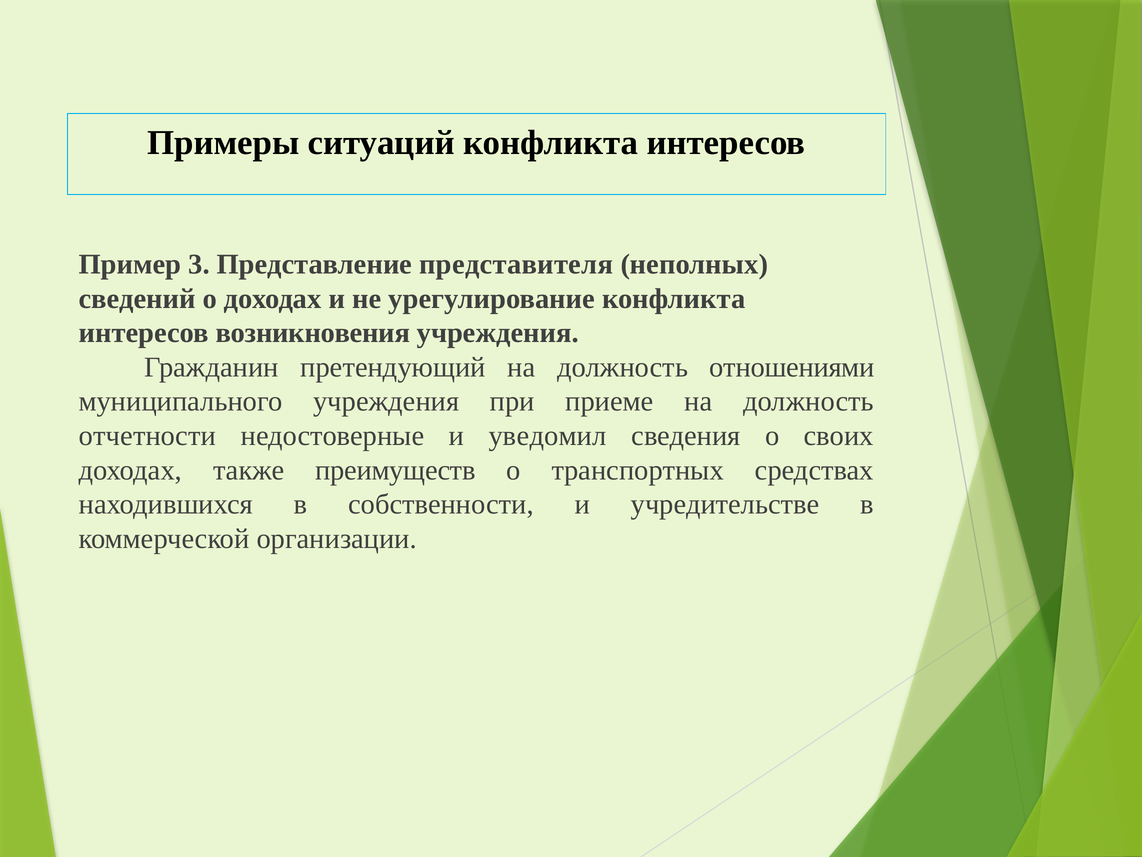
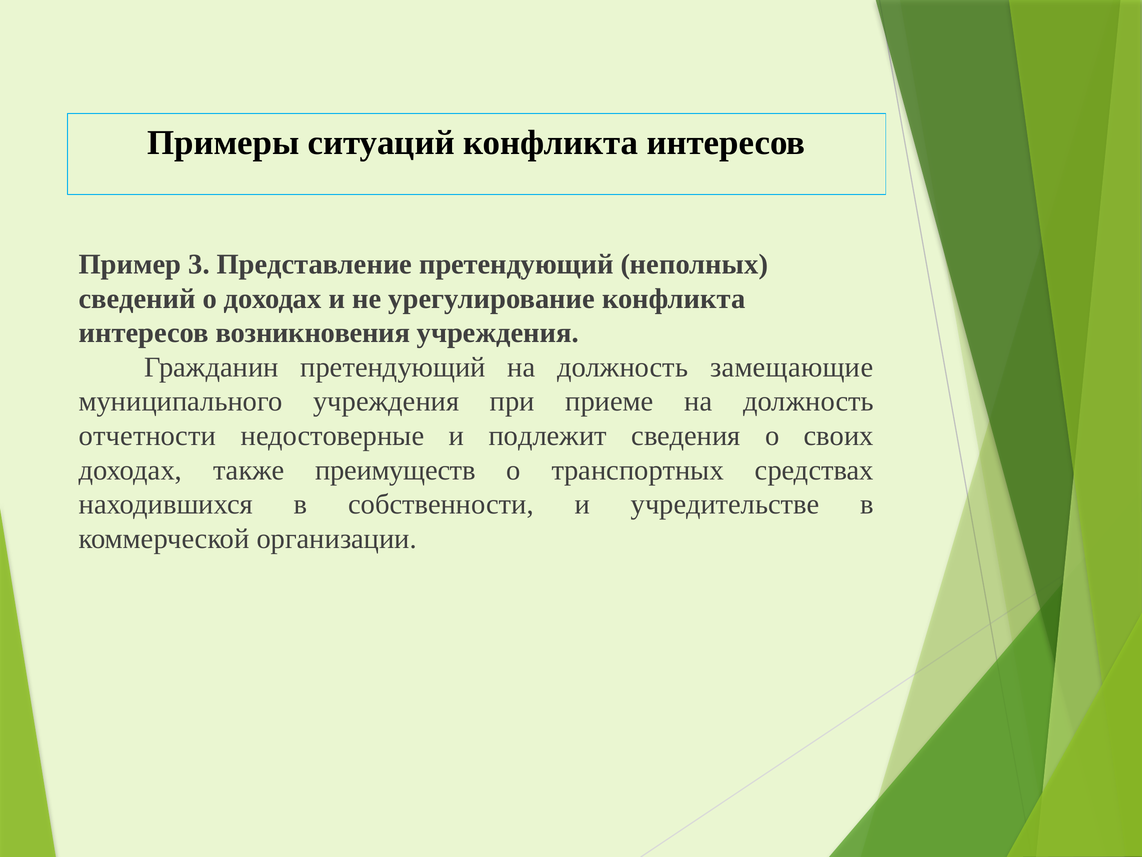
Представление представителя: представителя -> претендующий (516, 264)
отношениями: отношениями -> замещающие (792, 367)
уведомил: уведомил -> подлежит (548, 436)
